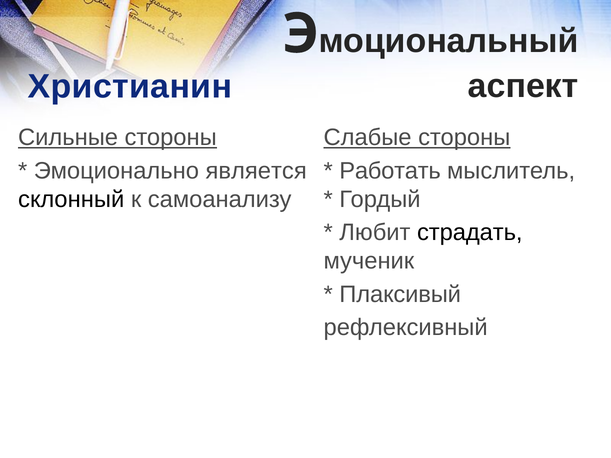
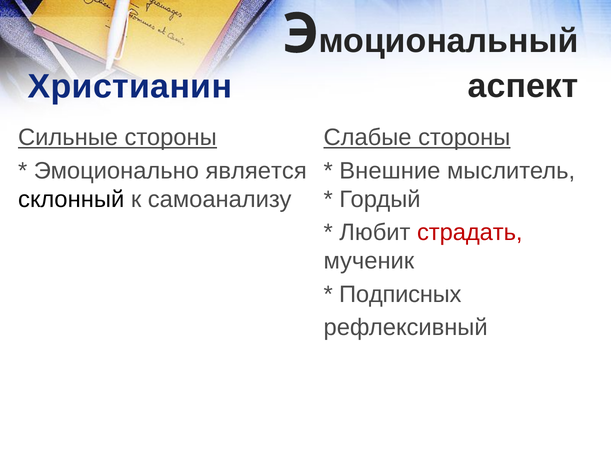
Работать: Работать -> Внешние (390, 171)
страдать colour: black -> red (470, 233)
Плаксивый: Плаксивый -> Подписных (400, 294)
